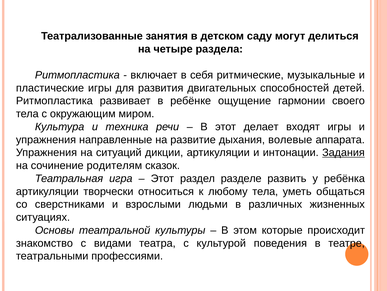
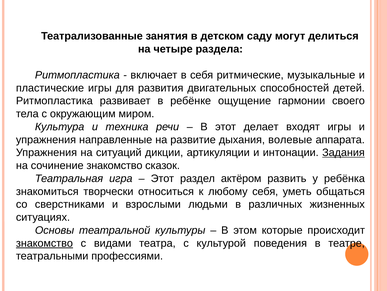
сочинение родителям: родителям -> знакомство (114, 165)
разделе: разделе -> актёром (241, 178)
артикуляции: артикуляции -> знакомиться (47, 191)
любому тела: тела -> себя (265, 191)
знакомство underline: none -> present (44, 243)
